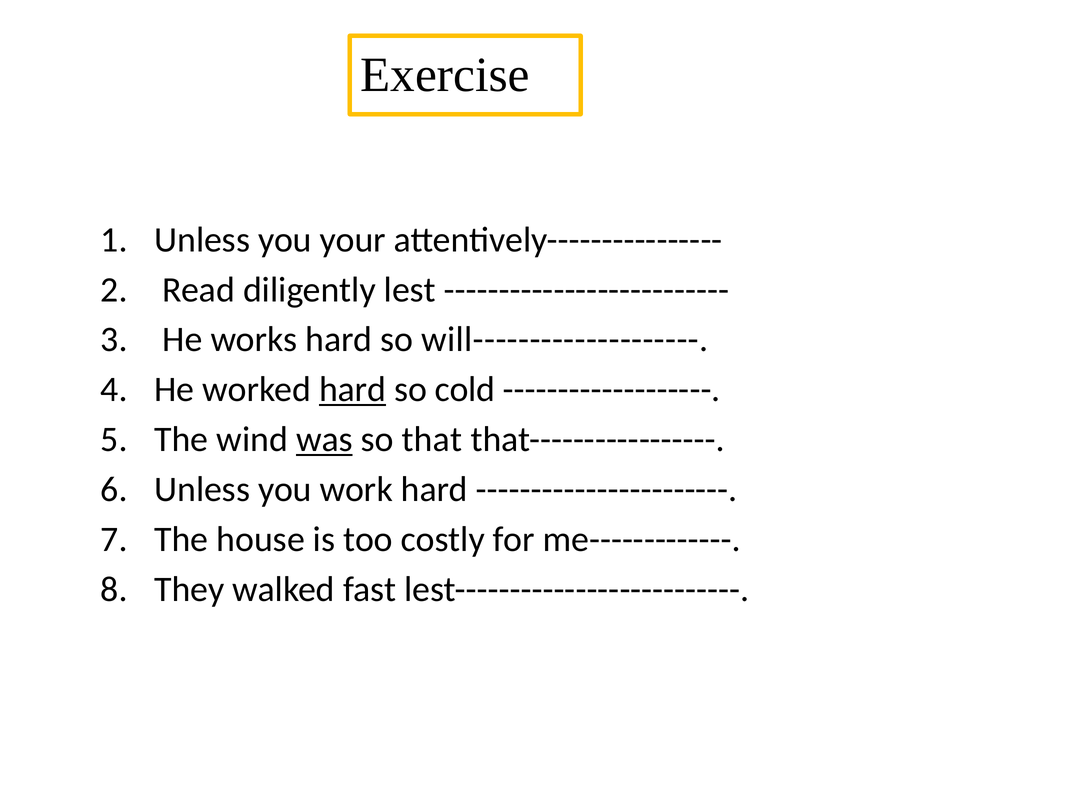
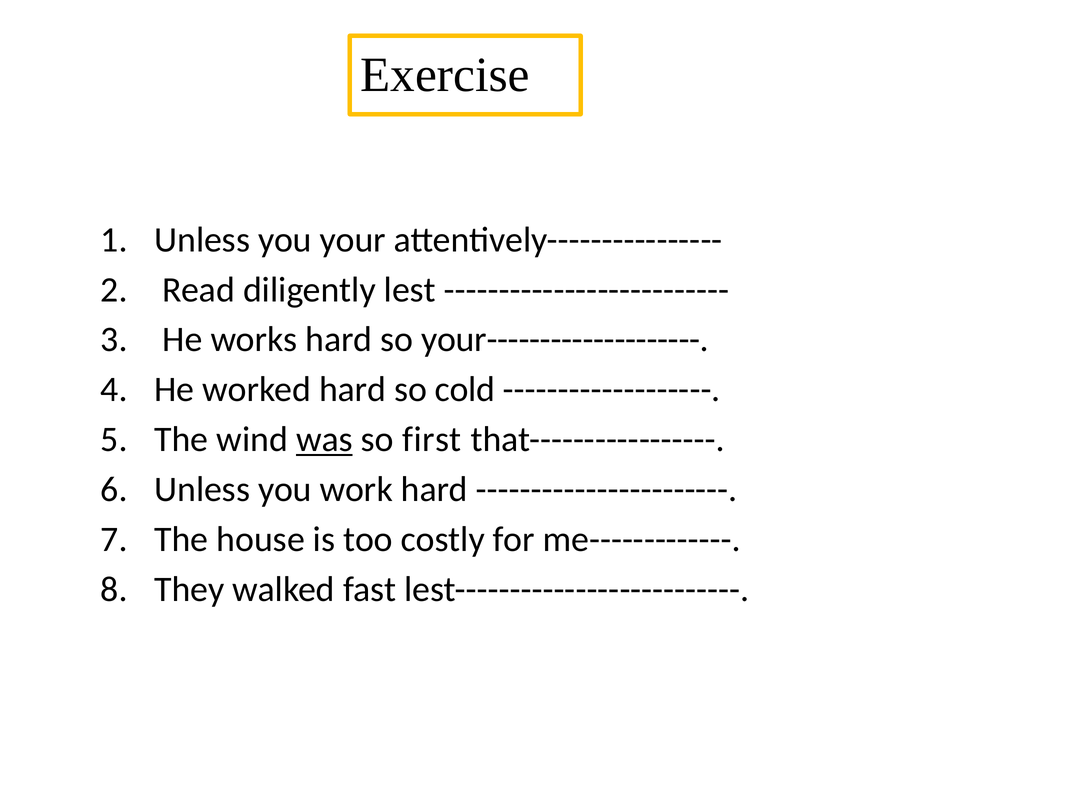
will--------------------: will-------------------- -> your-------------------- (565, 340)
hard underline: present -> none (353, 390)
that: that -> first (432, 440)
